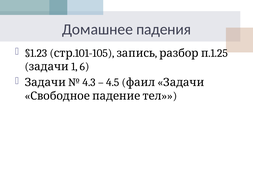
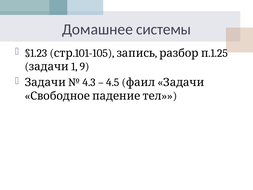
падения: падения -> системы (164, 29)
6: 6 -> 9 (85, 67)
